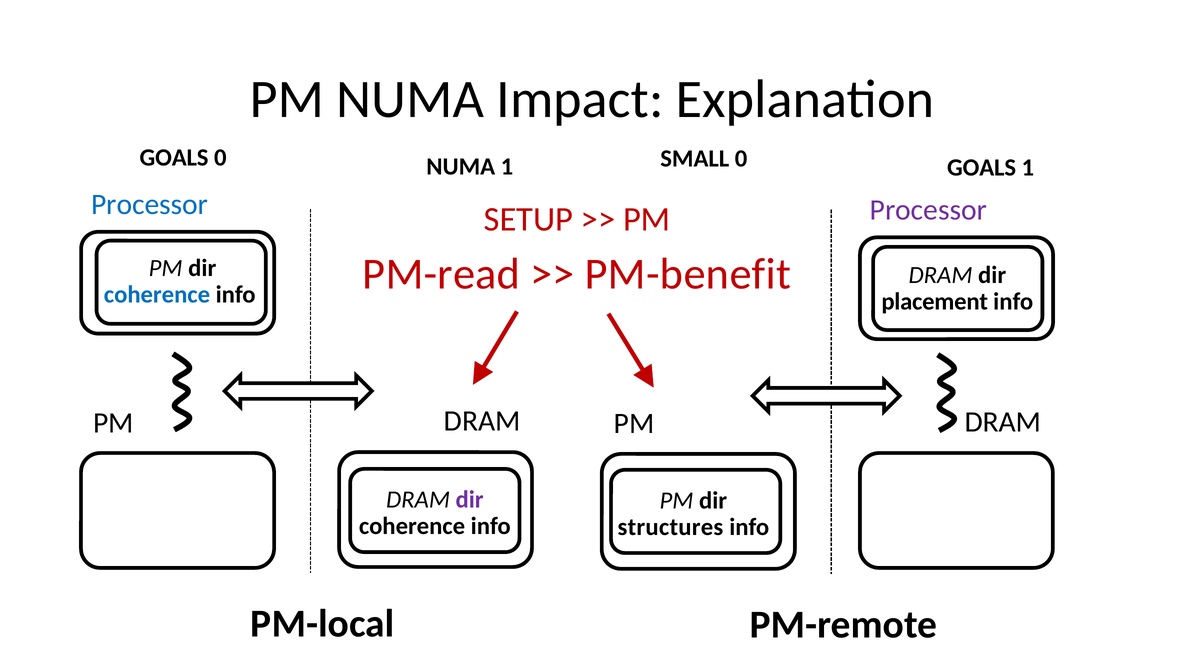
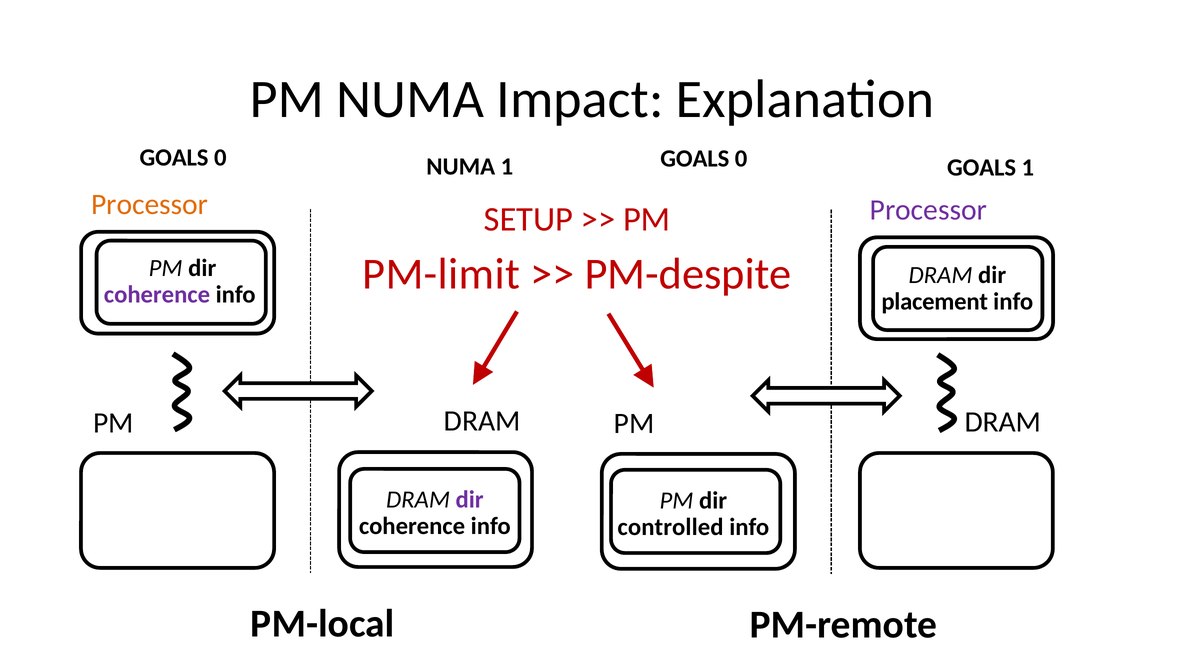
SMALL: SMALL -> GOALS (695, 159)
Processor colour: blue -> orange (150, 205)
PM-read: PM-read -> PM-limit (441, 274)
PM-benefit: PM-benefit -> PM-despite (688, 274)
coherence colour: blue -> purple (157, 295)
structures: structures -> controlled (671, 527)
